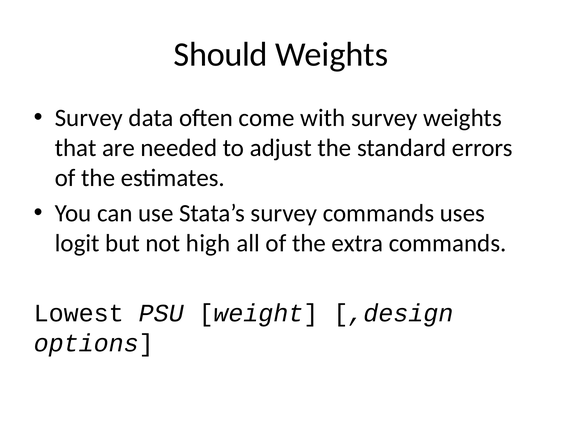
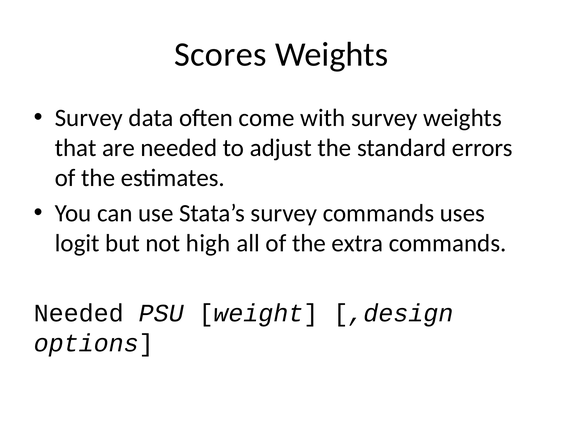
Should: Should -> Scores (220, 54)
Lowest: Lowest -> Needed (79, 313)
